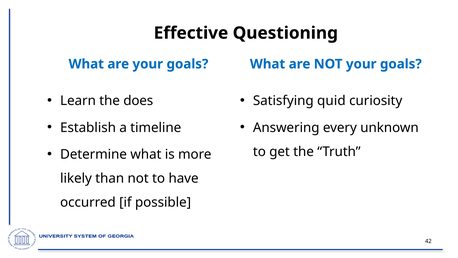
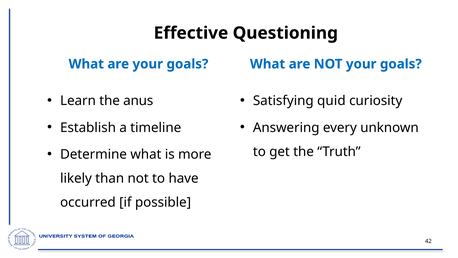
does: does -> anus (138, 101)
